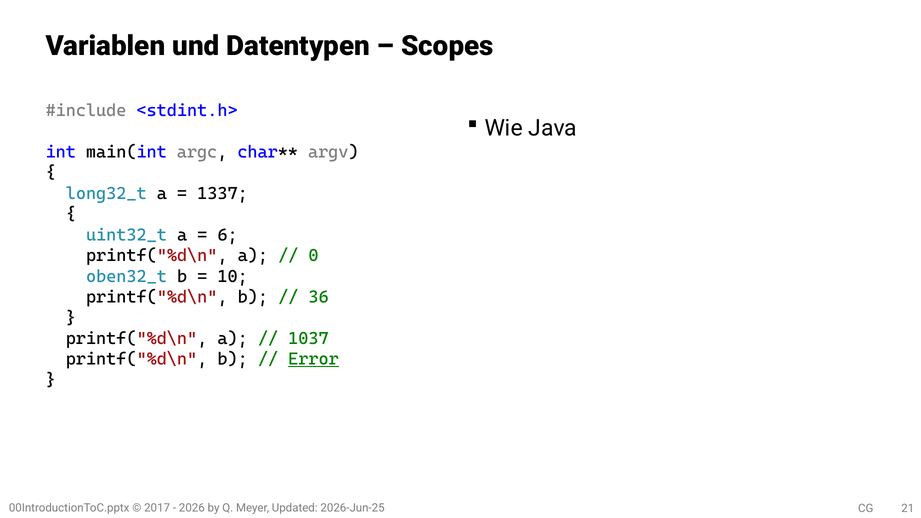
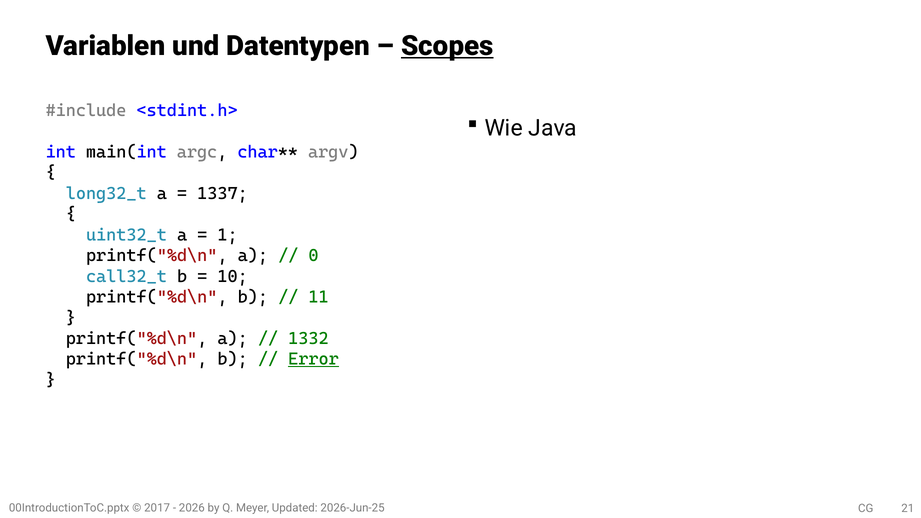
Scopes underline: none -> present (447, 46)
6: 6 -> 1 (228, 235)
oben32_t: oben32_t -> call32_t (126, 276)
36: 36 -> 11 (319, 297)
1037: 1037 -> 1332 (308, 339)
